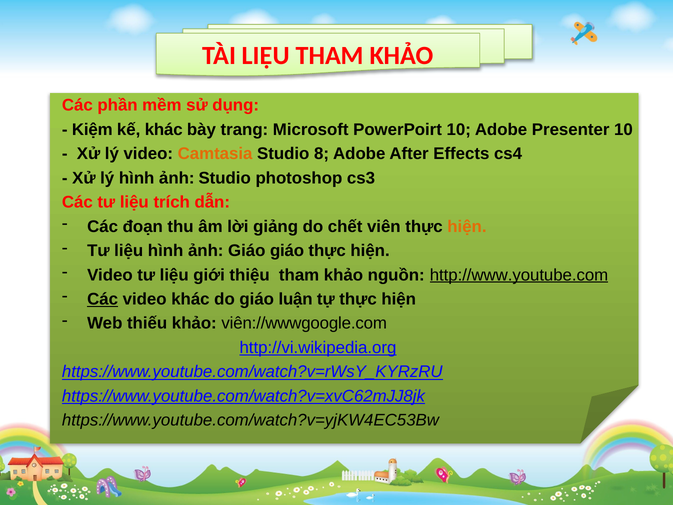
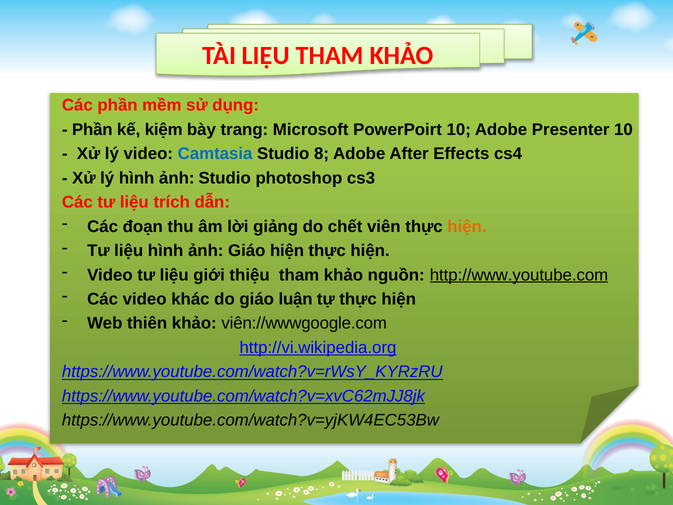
Kiệm: Kiệm -> Phần (92, 130)
kế khác: khác -> kiệm (164, 130)
Camtasia colour: orange -> blue (215, 154)
Giáo giáo: giáo -> hiện (287, 251)
Các underline: present -> none (103, 299)
thiếu: thiếu -> thiên (147, 323)
